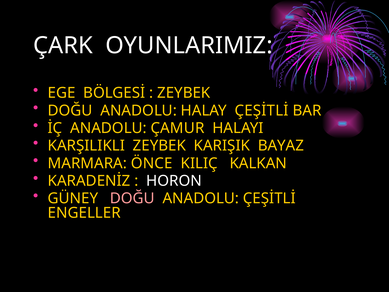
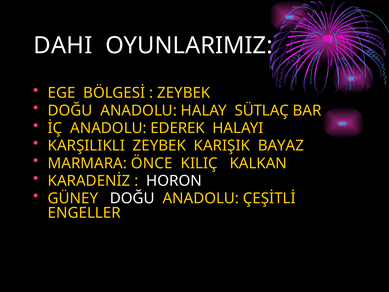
ÇARK: ÇARK -> DAHI (63, 46)
HALAY ÇEŞİTLİ: ÇEŞİTLİ -> SÜTLAÇ (262, 110)
ÇAMUR: ÇAMUR -> EDEREK (178, 128)
DOĞU colour: pink -> white (132, 198)
